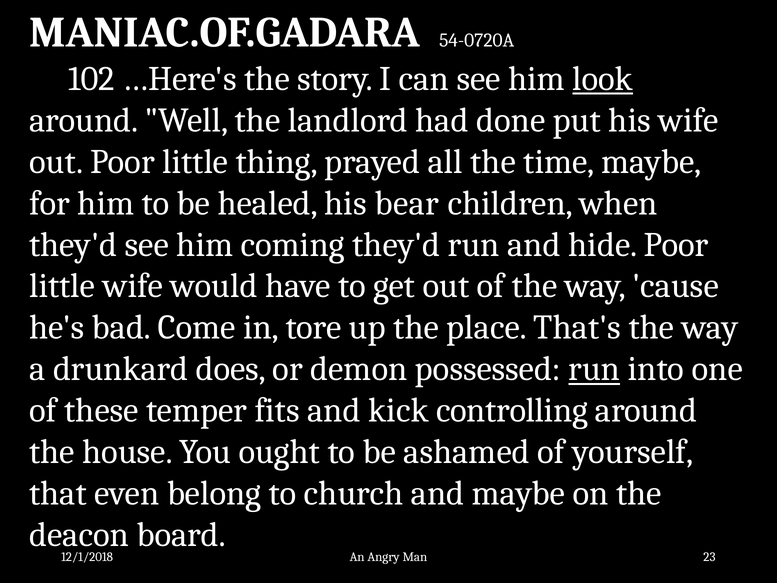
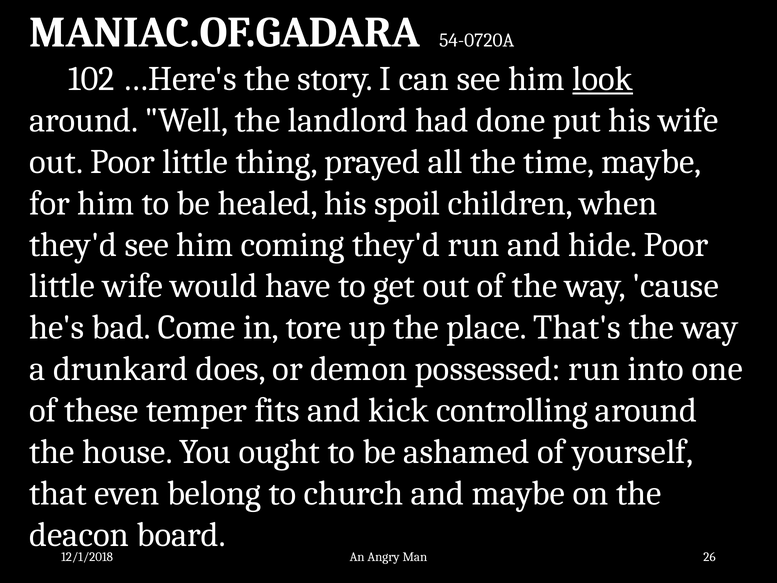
bear: bear -> spoil (407, 203)
run underline: present -> none (594, 369)
23: 23 -> 26 (709, 557)
